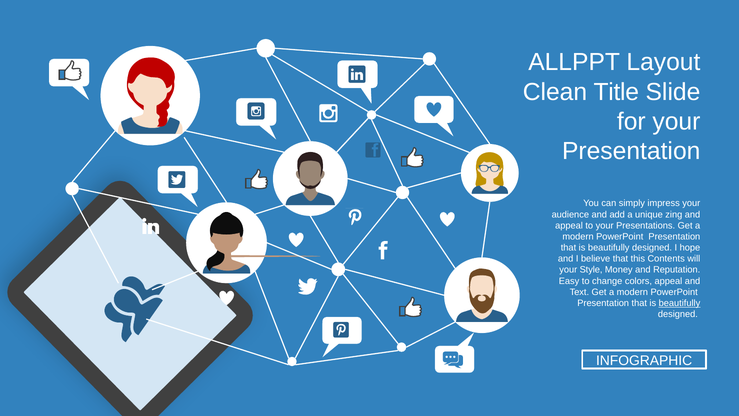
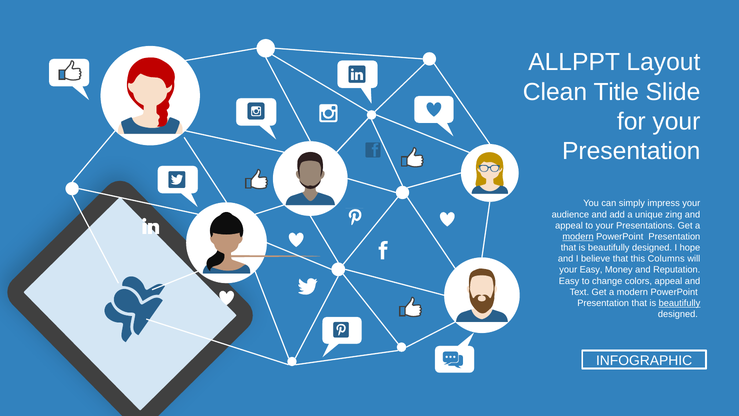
modern underline: none -> present (578, 236)
Contents: Contents -> Columns (666, 259)
your Style: Style -> Easy (591, 270)
